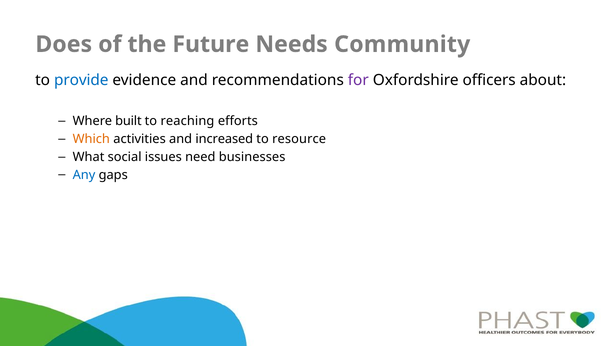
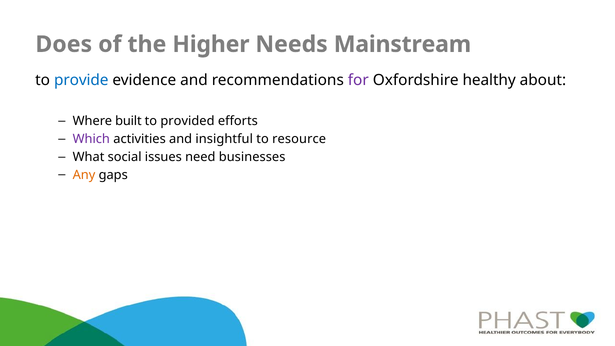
Future: Future -> Higher (211, 44)
Community: Community -> Mainstream (402, 44)
officers: officers -> healthy (489, 80)
reaching: reaching -> provided (187, 121)
Which colour: orange -> purple (91, 139)
increased: increased -> insightful (224, 139)
Any colour: blue -> orange (84, 175)
